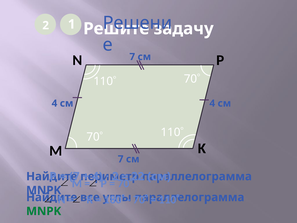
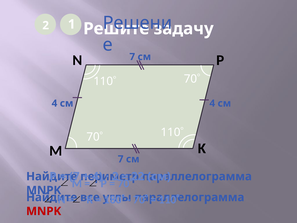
MNPK colour: green -> red (44, 211)
